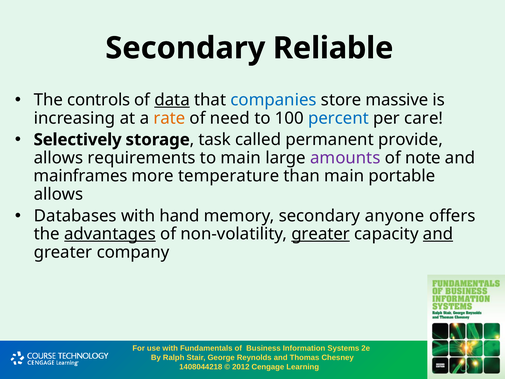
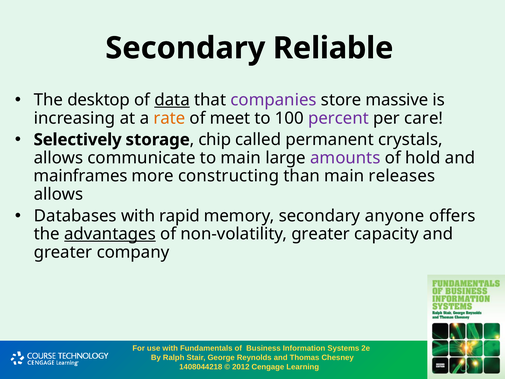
controls: controls -> desktop (99, 100)
companies colour: blue -> purple (274, 100)
need: need -> meet (230, 118)
percent colour: blue -> purple (338, 118)
task: task -> chip (215, 140)
provide: provide -> crystals (410, 140)
requirements: requirements -> communicate (142, 158)
note: note -> hold (423, 158)
temperature: temperature -> constructing (229, 176)
portable: portable -> releases (402, 176)
hand: hand -> rapid (180, 216)
greater underline: present -> none (321, 234)
and underline: present -> none (438, 234)
